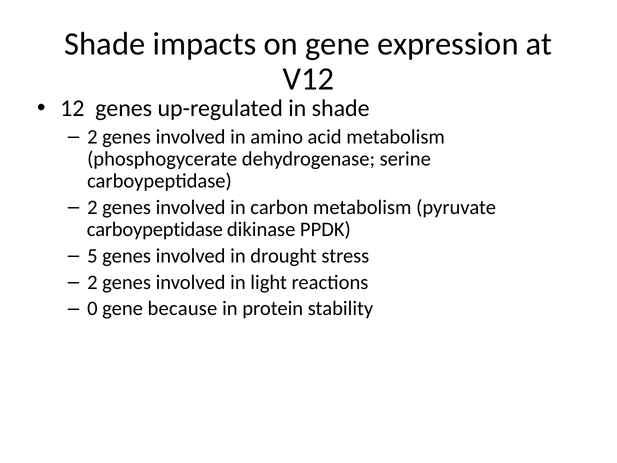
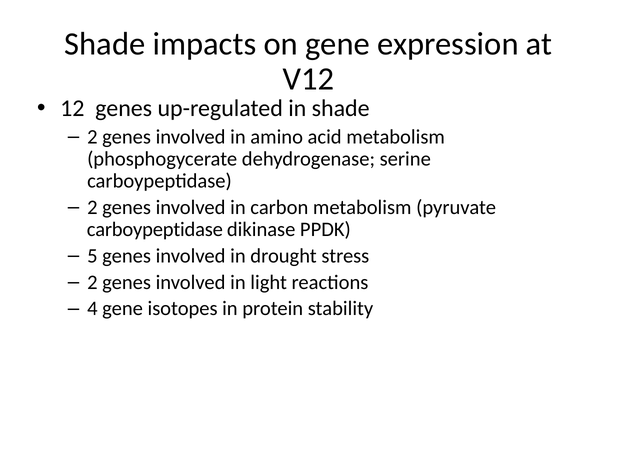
0: 0 -> 4 (92, 308)
because: because -> isotopes (183, 308)
